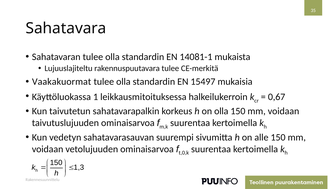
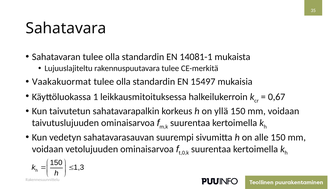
on olla: olla -> yllä (221, 111)
